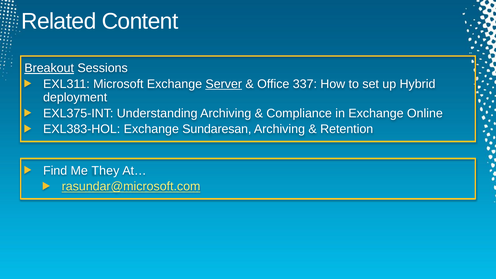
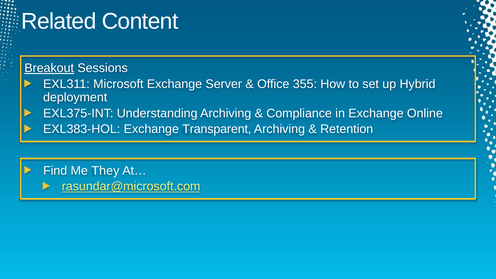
Server underline: present -> none (224, 84)
337: 337 -> 355 (305, 84)
Sundaresan: Sundaresan -> Transparent (217, 129)
